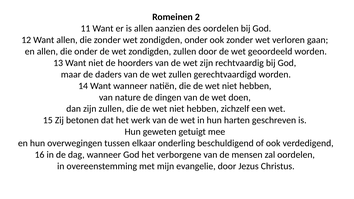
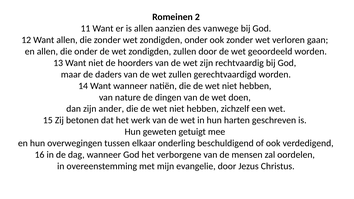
des oordelen: oordelen -> vanwege (221, 28)
zijn zullen: zullen -> ander (111, 109)
